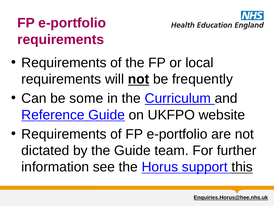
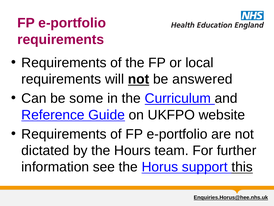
frequently: frequently -> answered (202, 79)
the Guide: Guide -> Hours (132, 150)
